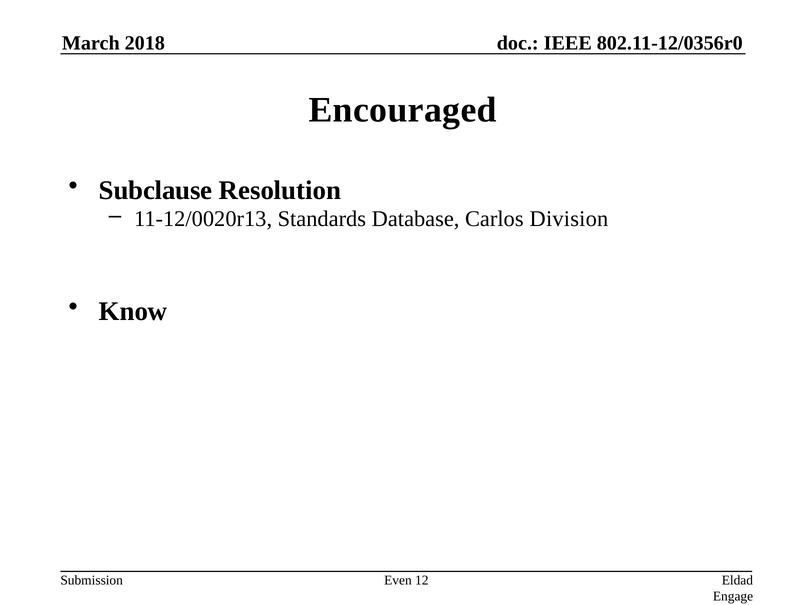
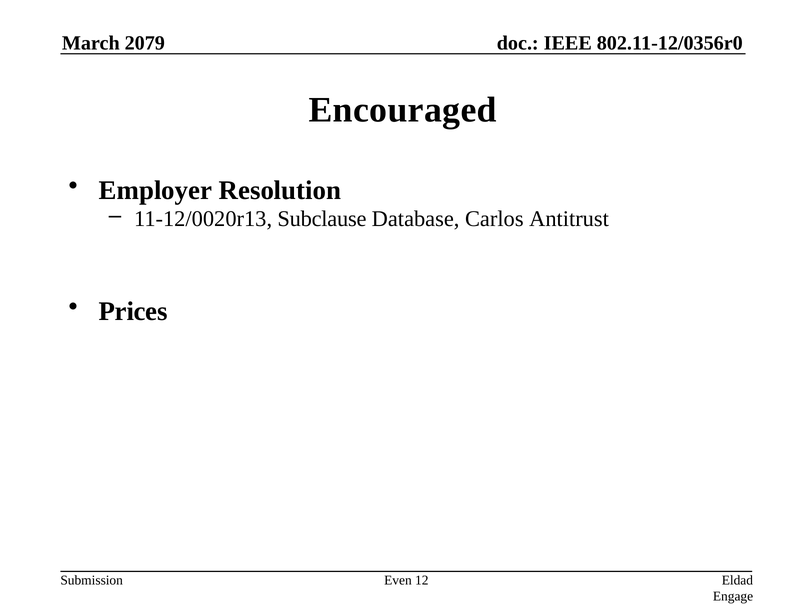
2018: 2018 -> 2079 (145, 43)
Subclause: Subclause -> Employer (155, 190)
Standards: Standards -> Subclause (322, 219)
Division: Division -> Antitrust (569, 219)
Know: Know -> Prices (133, 311)
